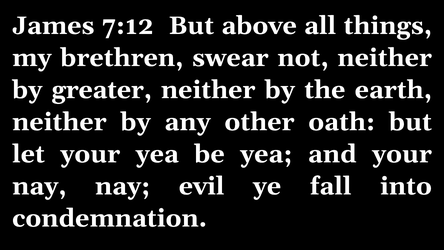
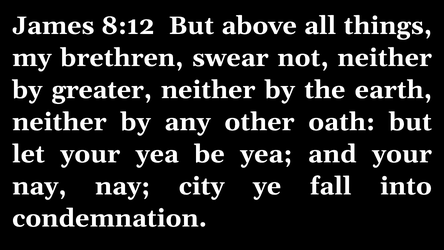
7:12: 7:12 -> 8:12 (128, 26)
evil: evil -> city (202, 186)
